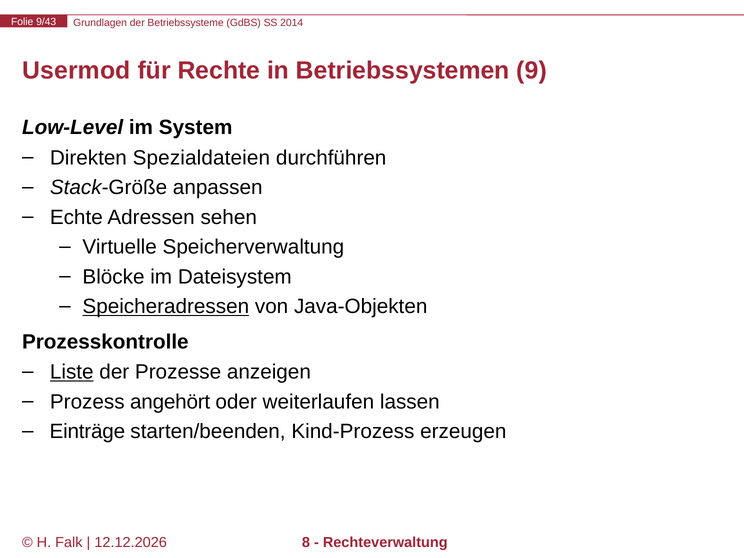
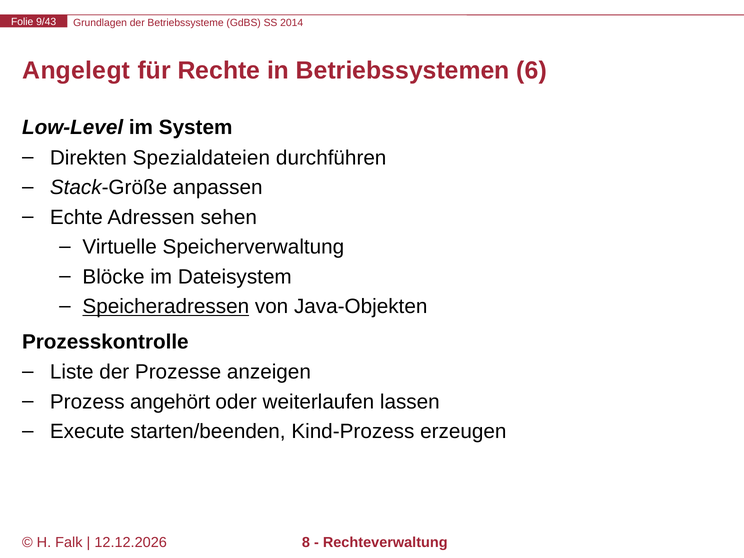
Usermod: Usermod -> Angelegt (76, 71)
9: 9 -> 6 (532, 71)
Liste underline: present -> none (72, 372)
Einträge: Einträge -> Execute (87, 432)
